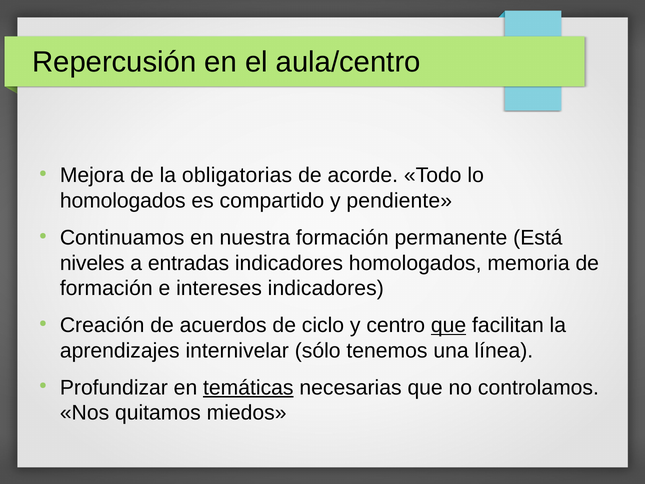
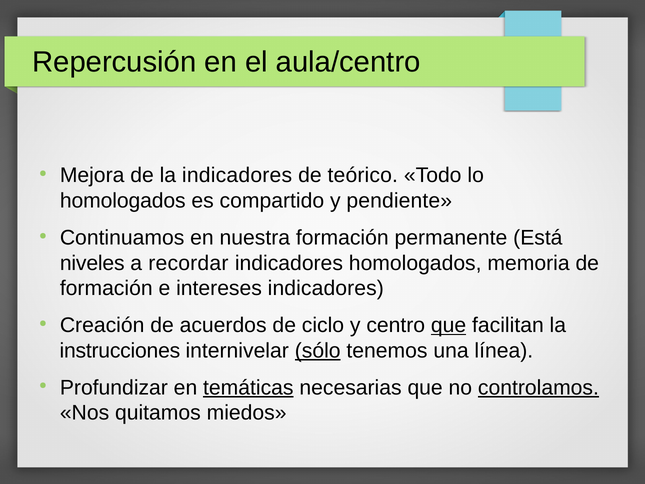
la obligatorias: obligatorias -> indicadores (237, 175)
acorde: acorde -> teórico (363, 175)
entradas: entradas -> recordar (188, 263)
aprendizajes: aprendizajes -> instrucciones (120, 350)
sólo underline: none -> present (318, 350)
controlamos underline: none -> present (538, 387)
